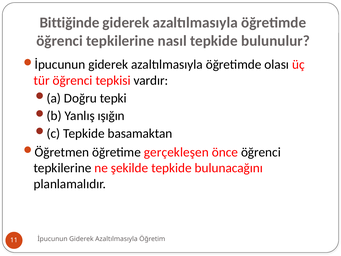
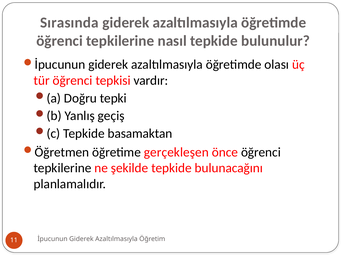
Bittiğinde: Bittiğinde -> Sırasında (69, 23)
ışığın: ışığın -> geçiş (111, 116)
